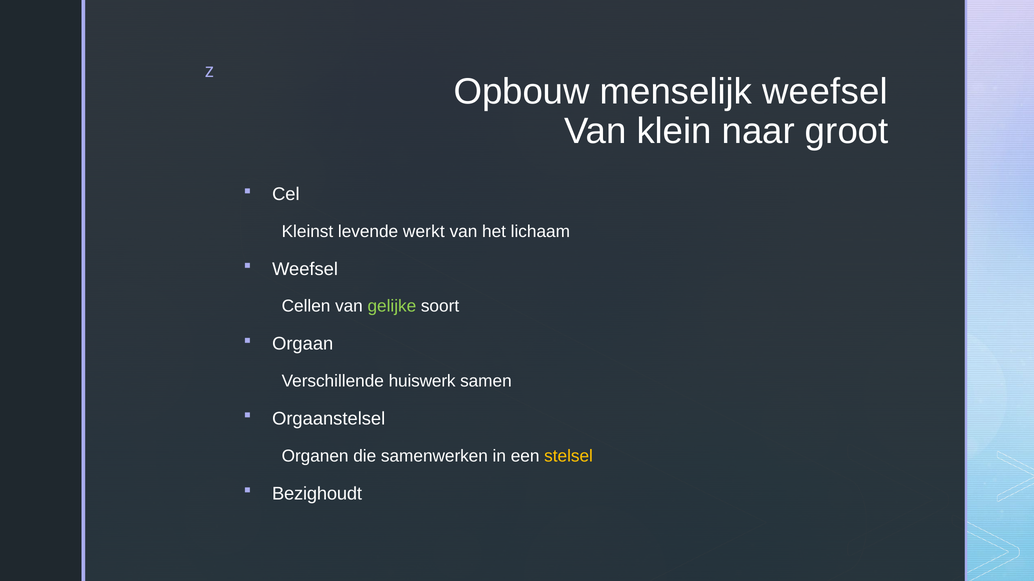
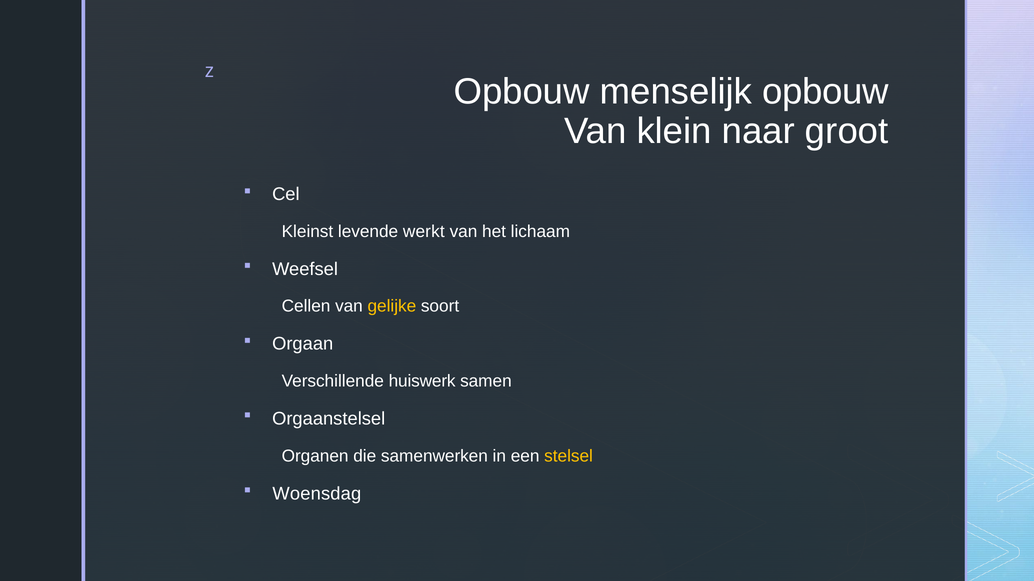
menselijk weefsel: weefsel -> opbouw (825, 92)
gelijke colour: light green -> yellow (392, 307)
Bezighoudt: Bezighoudt -> Woensdag (317, 494)
